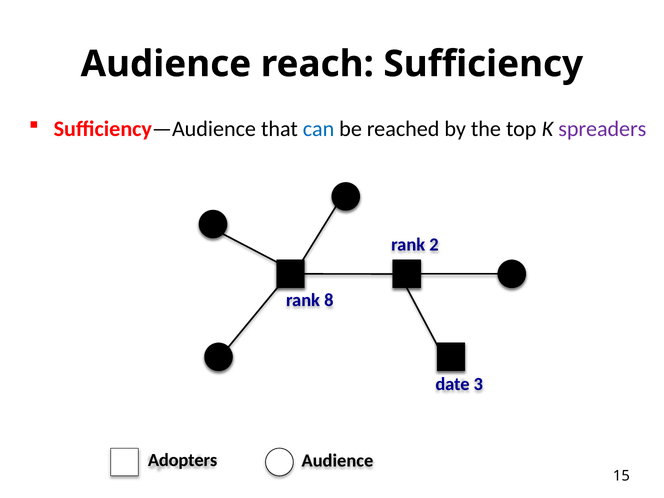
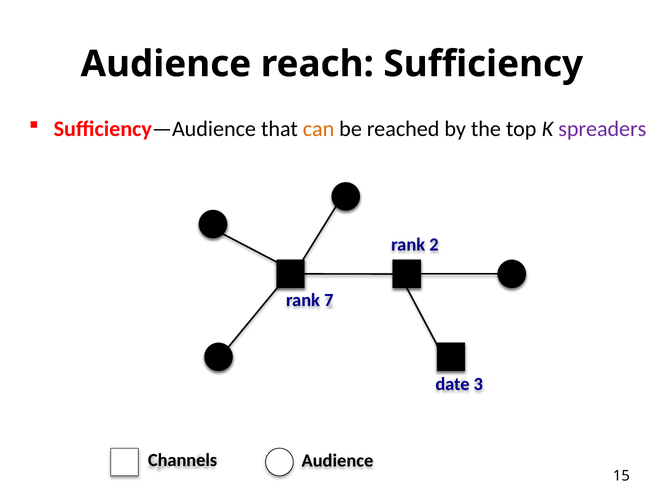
can colour: blue -> orange (319, 129)
8: 8 -> 7 (329, 300)
Adopters: Adopters -> Channels (183, 460)
